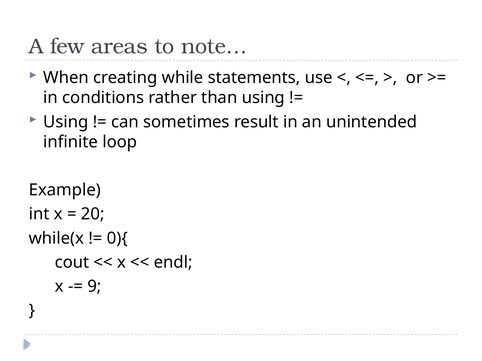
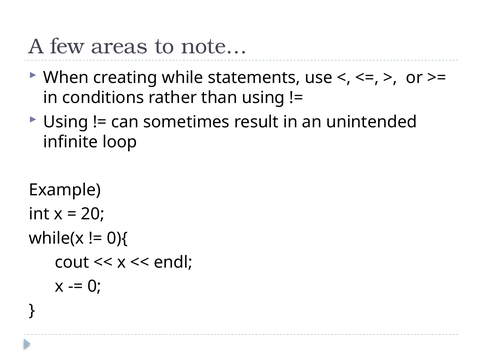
9: 9 -> 0 (94, 287)
